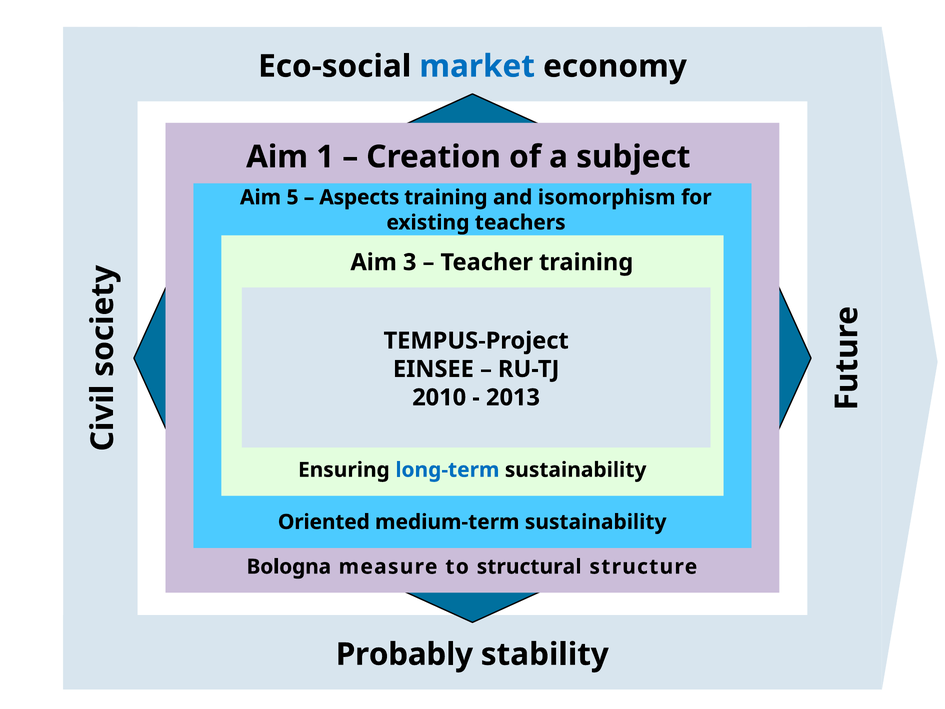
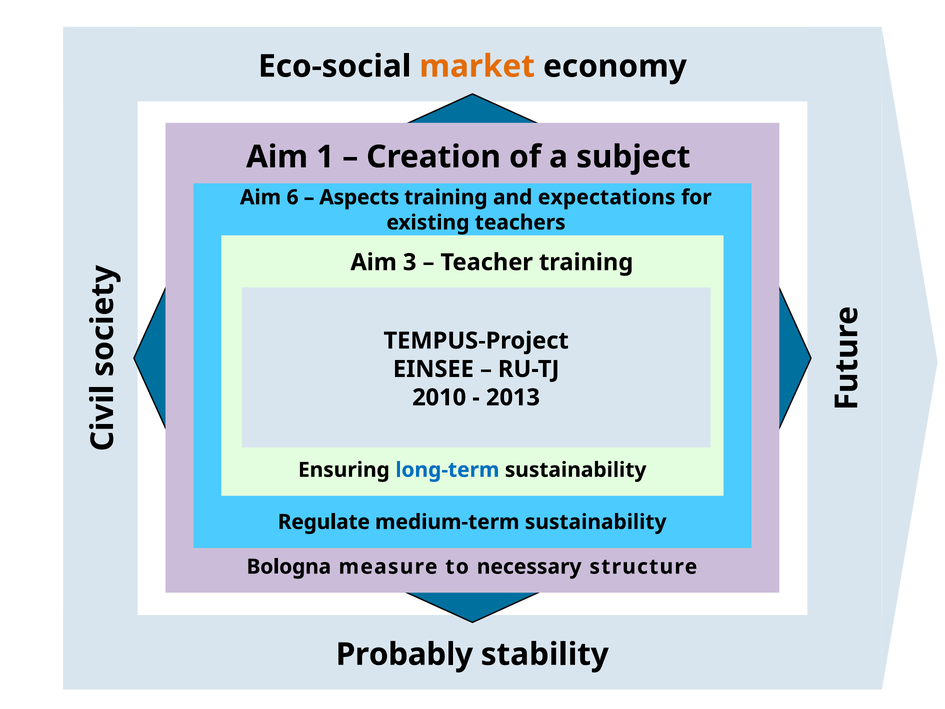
market colour: blue -> orange (477, 66)
5: 5 -> 6 (293, 197)
isomorphism: isomorphism -> expectations (607, 197)
Oriented: Oriented -> Regulate (324, 522)
structural: structural -> necessary (529, 567)
